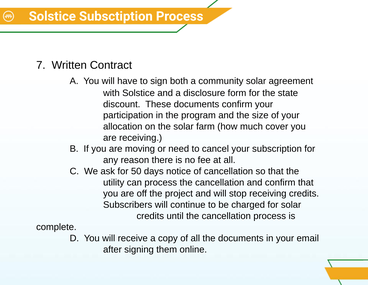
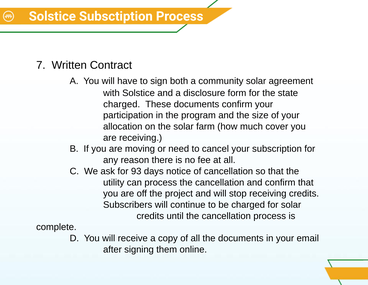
discount: discount -> charged (122, 104)
50: 50 -> 93 (136, 171)
